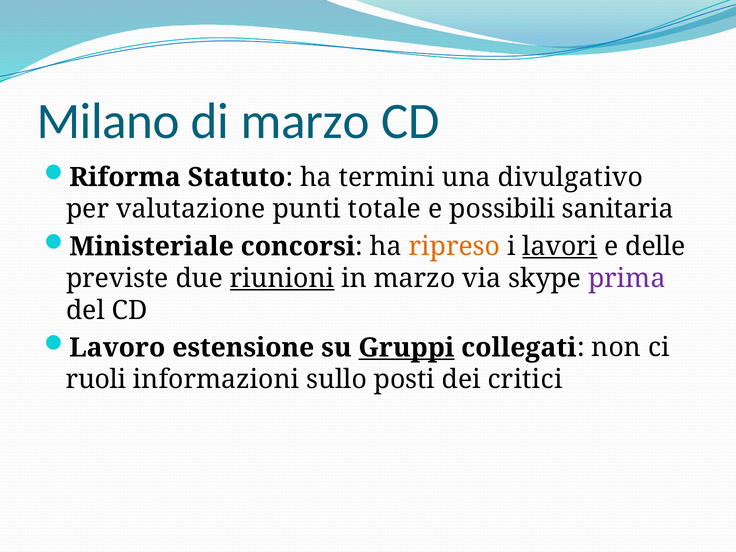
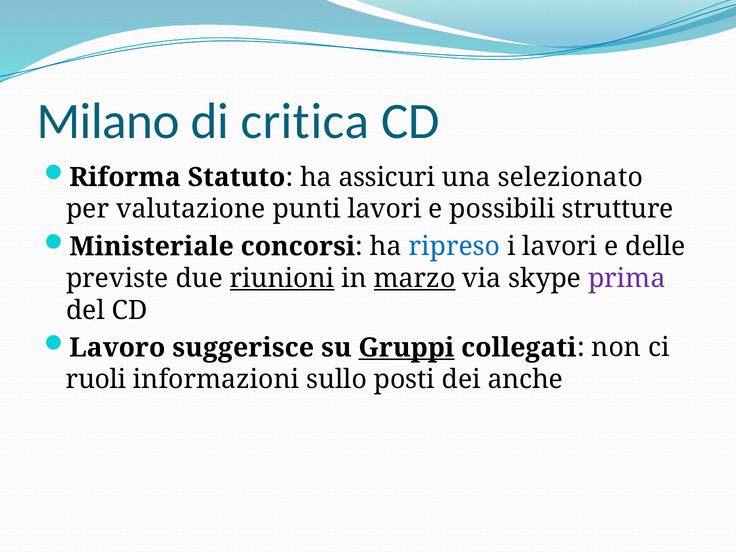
di marzo: marzo -> critica (305, 122)
termini: termini -> assicuri (387, 177)
divulgativo: divulgativo -> selezionato (570, 177)
punti totale: totale -> lavori (385, 209)
sanitaria: sanitaria -> strutture (618, 209)
ripreso colour: orange -> blue (454, 246)
lavori underline: present -> none (560, 246)
marzo underline: none -> present (415, 278)
estensione: estensione -> suggerisce (243, 348)
critici: critici -> anche (525, 380)
